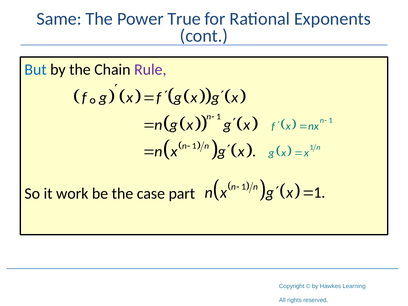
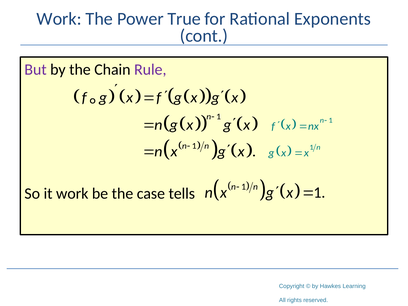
Same: Same -> Work (59, 19)
But colour: blue -> purple (36, 70)
part: part -> tells (182, 194)
